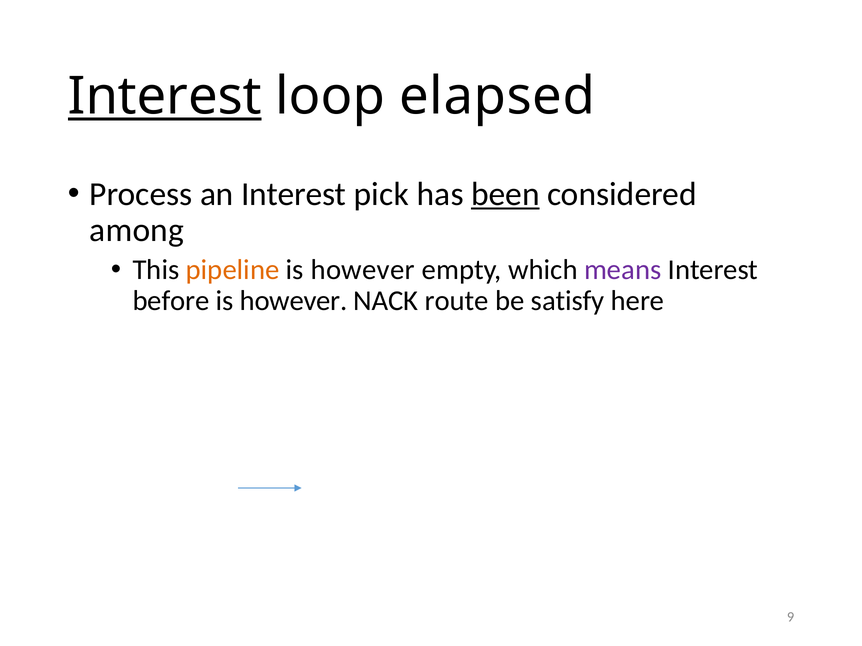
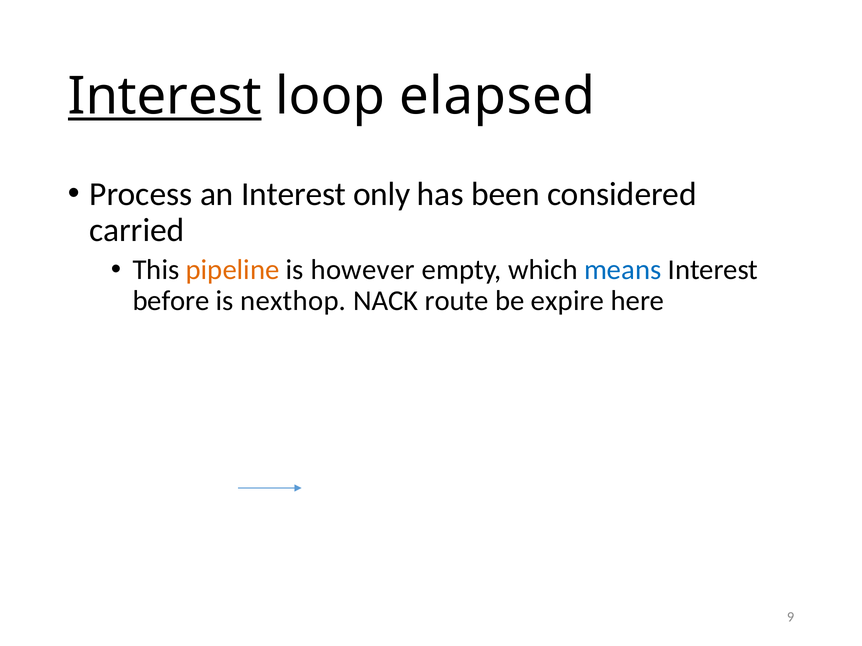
pick: pick -> only (382, 194)
been underline: present -> none (505, 194)
among: among -> carried (137, 231)
means colour: purple -> blue (623, 270)
however: however -> nexthop (293, 301)
satisfy: satisfy -> expire (568, 301)
